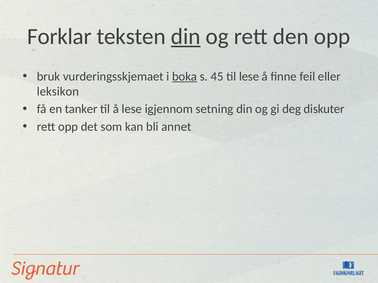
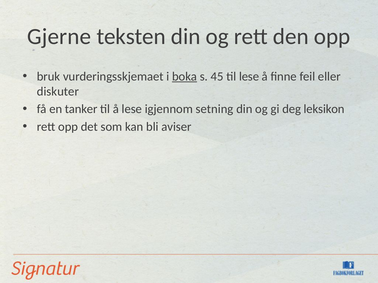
Forklar: Forklar -> Gjerne (59, 37)
din underline: present -> none (186, 37)
leksikon: leksikon -> diskuter (58, 92)
diskuter: diskuter -> leksikon (324, 109)
annet: annet -> aviser (176, 127)
